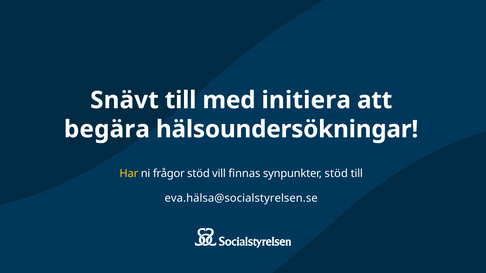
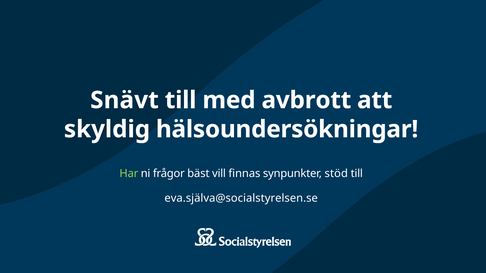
initiera: initiera -> avbrott (306, 100)
begära: begära -> skyldig (107, 130)
Har colour: yellow -> light green (129, 174)
frågor stöd: stöd -> bäst (198, 174)
eva.hälsa@socialstyrelsen.se: eva.hälsa@socialstyrelsen.se -> eva.själva@socialstyrelsen.se (241, 198)
